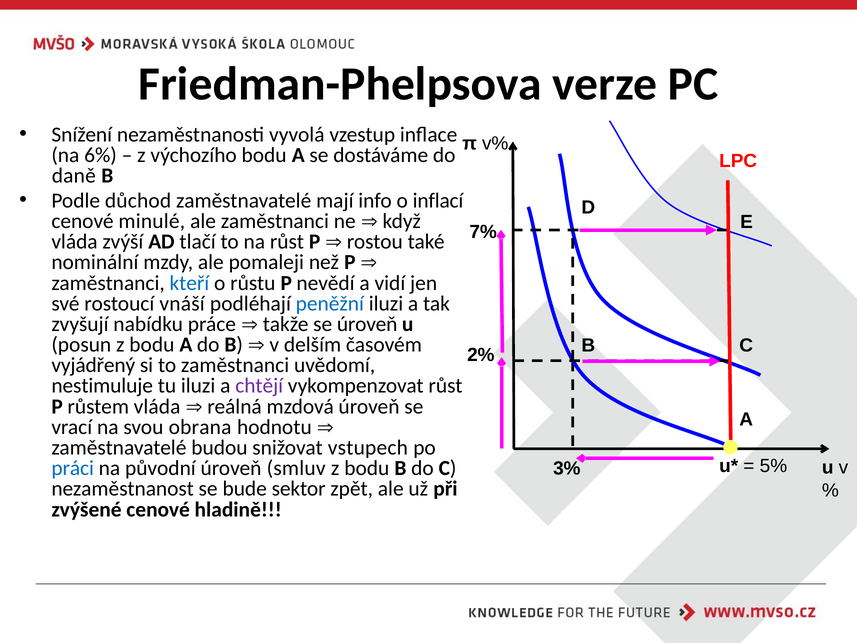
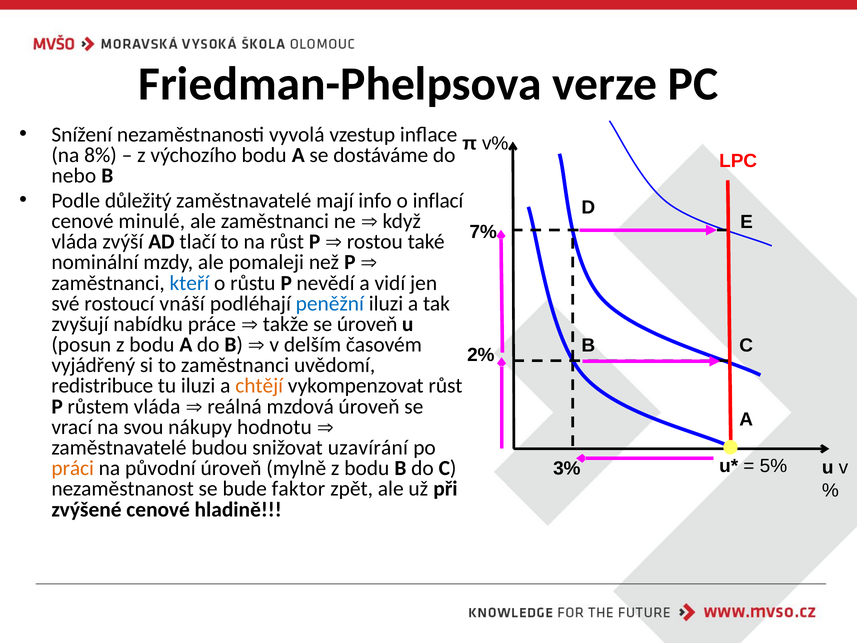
6%: 6% -> 8% (101, 155)
daně: daně -> nebo (74, 176)
důchod: důchod -> důležitý (138, 201)
nestimuluje: nestimuluje -> redistribuce (102, 386)
chtějí colour: purple -> orange (259, 386)
obrana: obrana -> nákupy (200, 427)
vstupech: vstupech -> uzavírání (368, 448)
práci colour: blue -> orange (73, 468)
smluv: smluv -> mylně (296, 468)
sektor: sektor -> faktor (298, 489)
